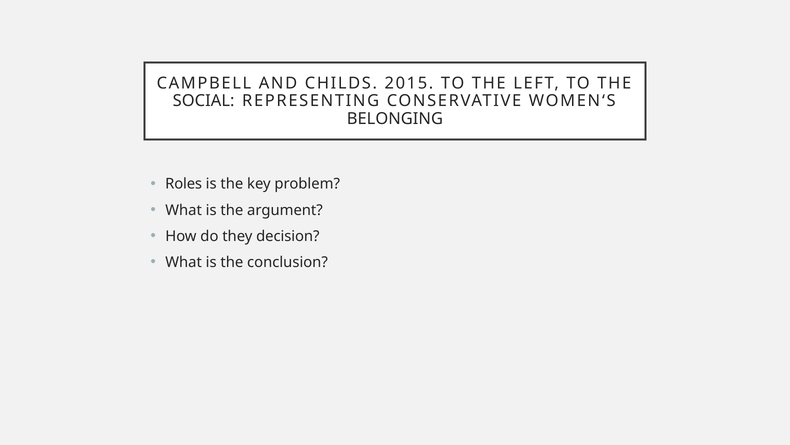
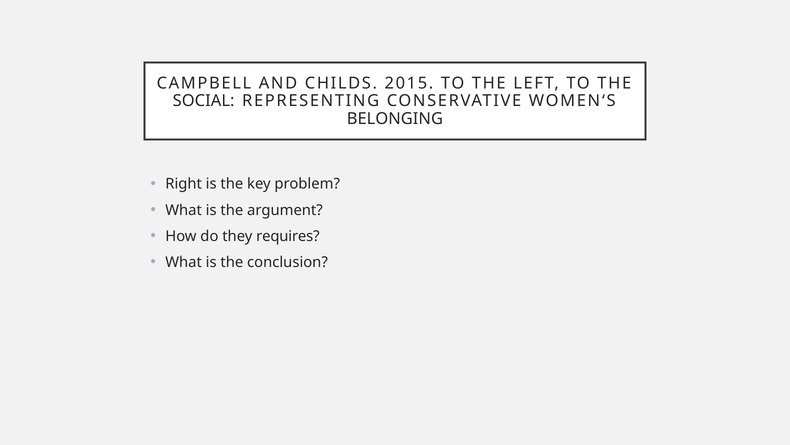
Roles: Roles -> Right (184, 184)
decision: decision -> requires (288, 236)
